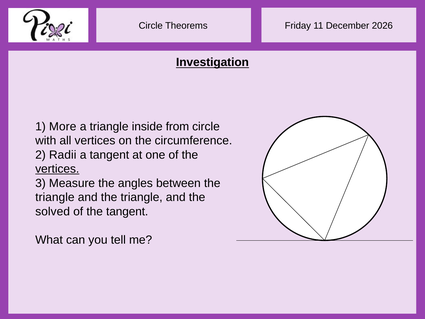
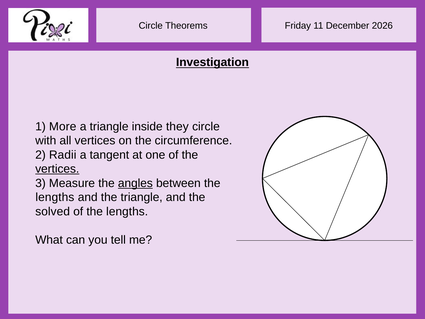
from: from -> they (177, 126)
angles underline: none -> present (135, 183)
triangle: triangle -> lengths (55, 197)
of the tangent: tangent -> lengths (127, 211)
